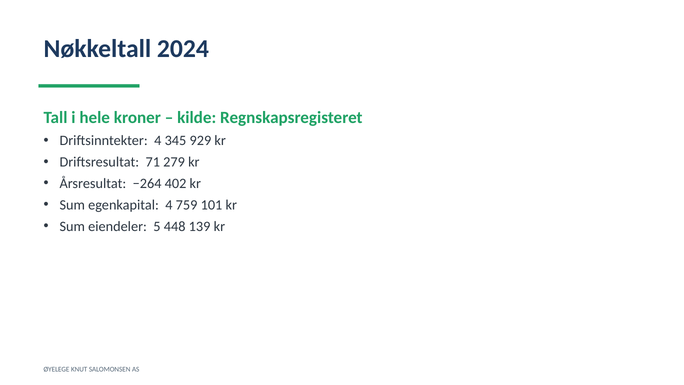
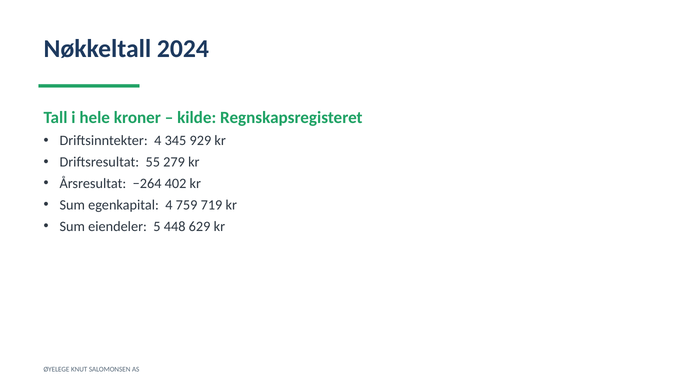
71: 71 -> 55 (153, 162)
101: 101 -> 719 (212, 205)
139: 139 -> 629 (200, 226)
